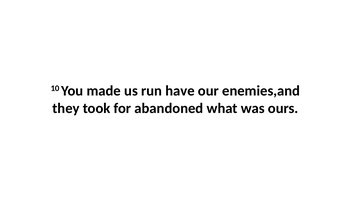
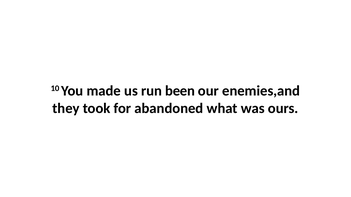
have: have -> been (180, 91)
